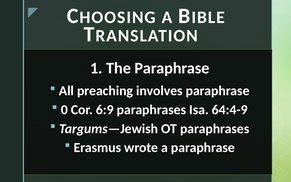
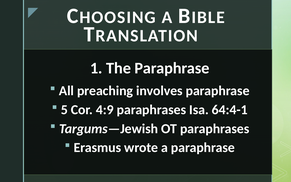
0: 0 -> 5 (64, 110)
6:9: 6:9 -> 4:9 (105, 110)
64:4-9: 64:4-9 -> 64:4-1 (230, 110)
